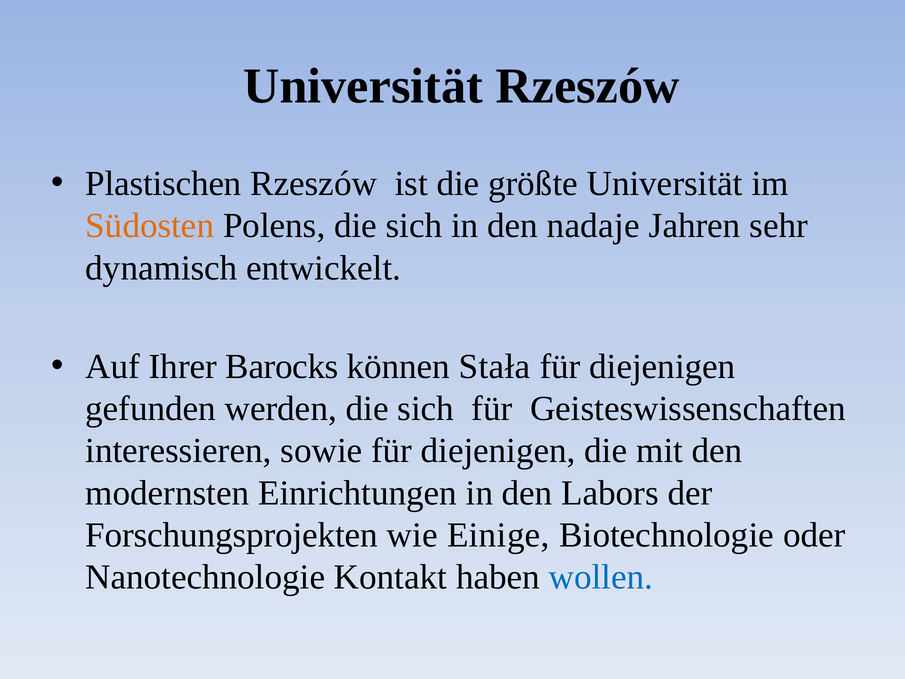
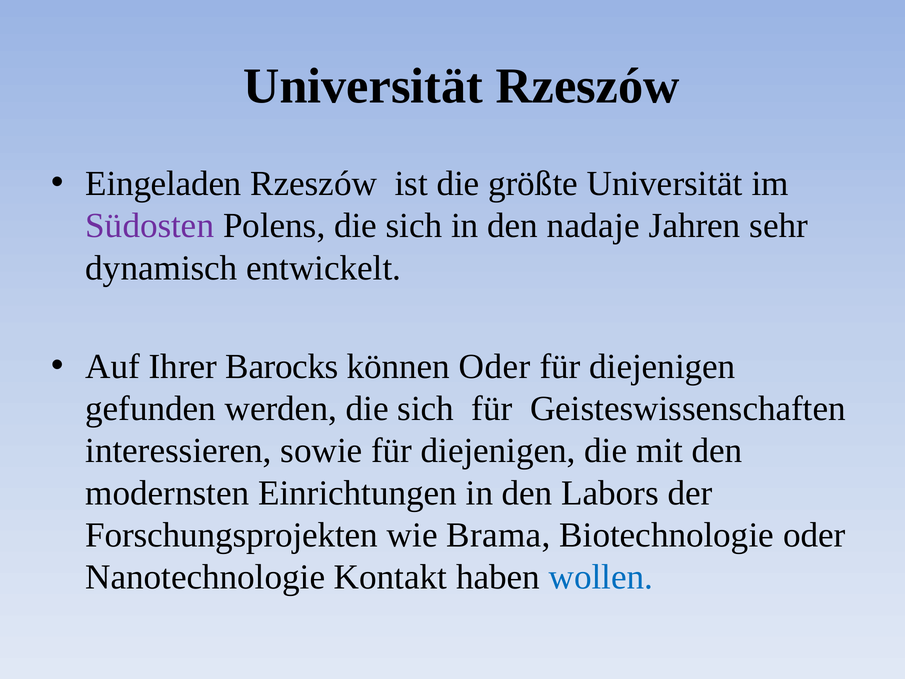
Plastischen: Plastischen -> Eingeladen (163, 184)
Südosten colour: orange -> purple (150, 226)
können Stała: Stała -> Oder (495, 366)
Einige: Einige -> Brama (498, 535)
